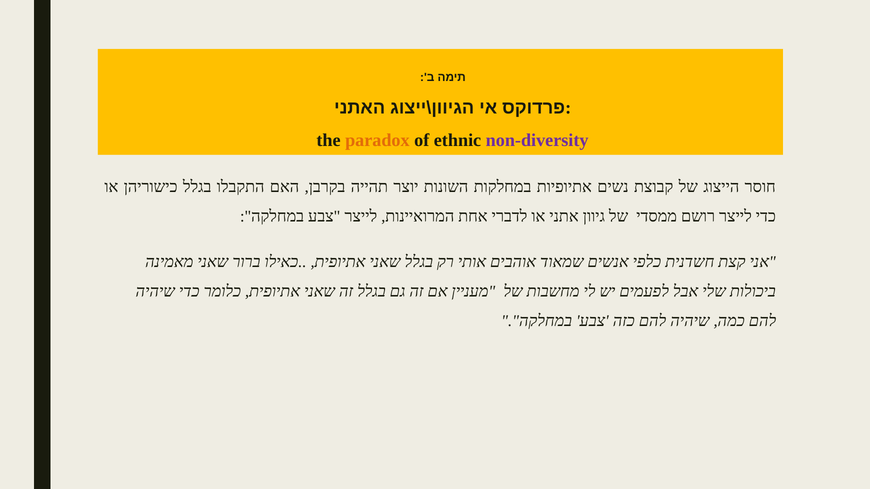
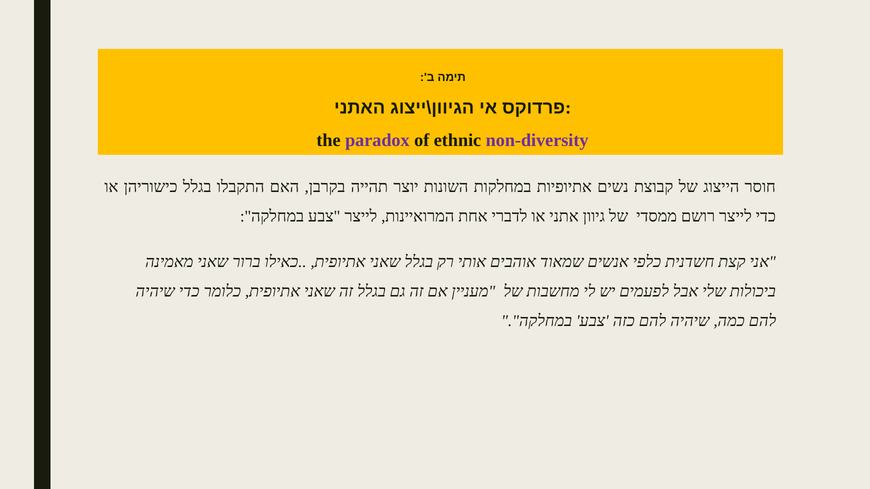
paradox colour: orange -> purple (377, 140)
